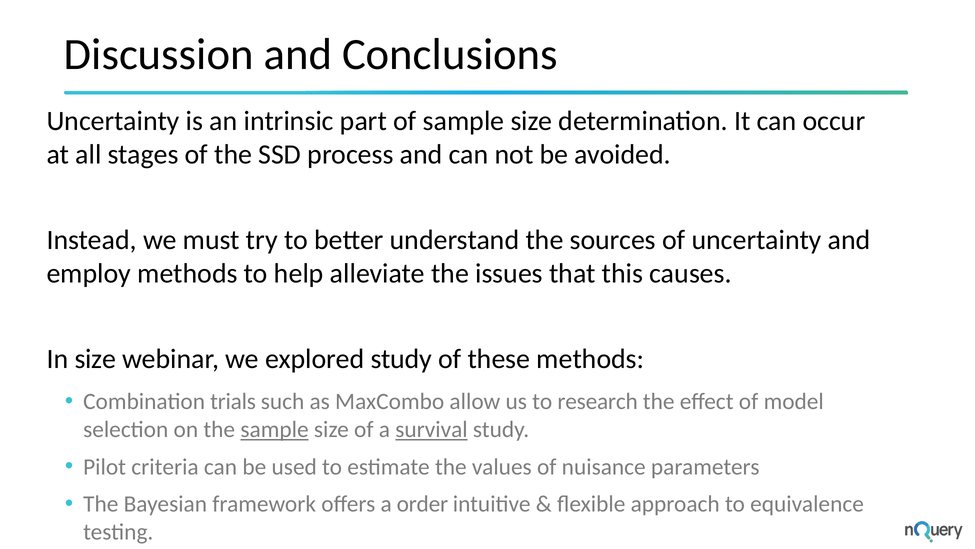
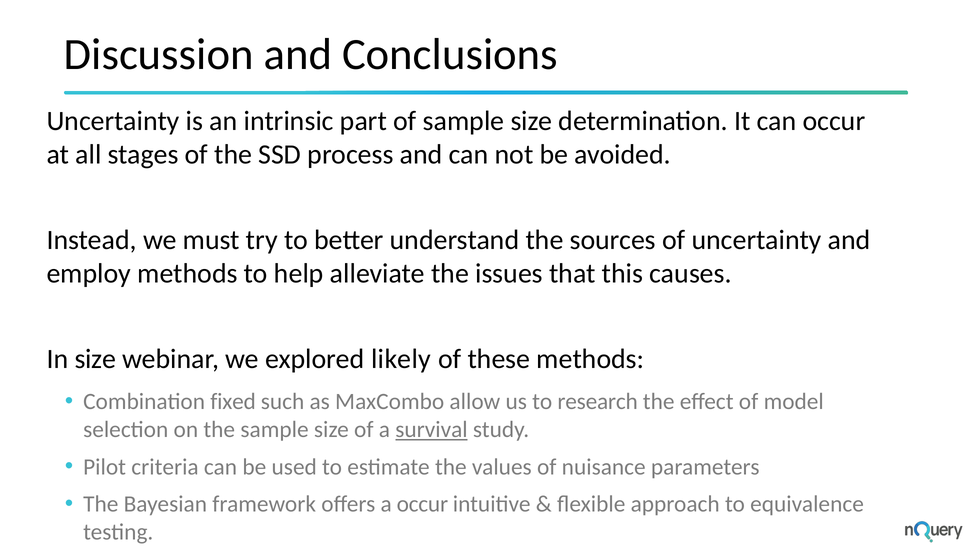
explored study: study -> likely (401, 359)
trials: trials -> fixed (233, 401)
sample underline: present -> none (275, 429)
a order: order -> occur (422, 504)
